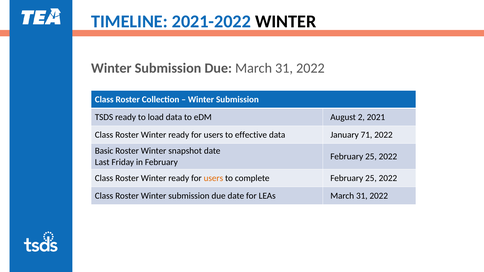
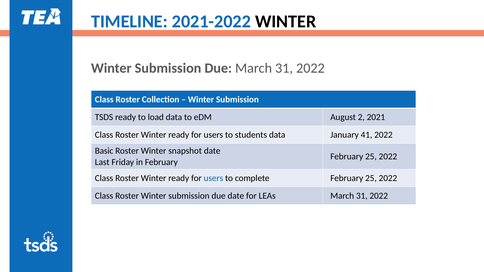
effective: effective -> students (251, 135)
71: 71 -> 41 (366, 135)
users colour: orange -> blue (213, 178)
